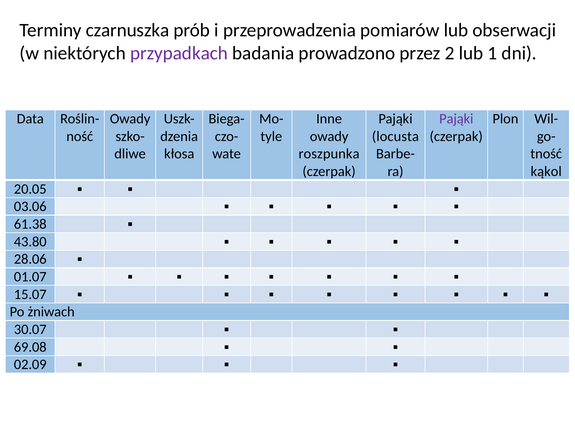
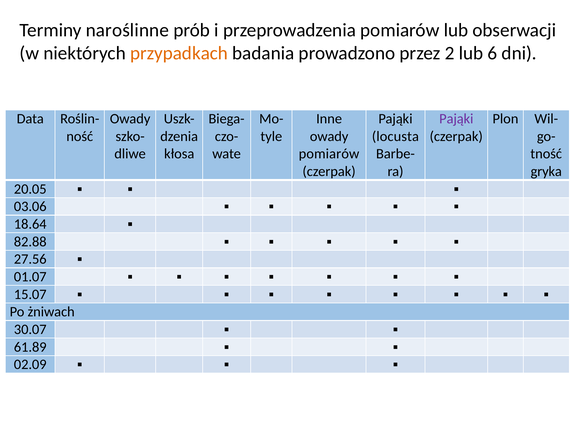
czarnuszka: czarnuszka -> naroślinne (127, 30)
przypadkach colour: purple -> orange (179, 53)
1: 1 -> 6 (492, 53)
roszpunka: roszpunka -> pomiarów (329, 154)
kąkol: kąkol -> gryka (546, 172)
61.38: 61.38 -> 18.64 (30, 224)
43.80: 43.80 -> 82.88 (30, 242)
28.06: 28.06 -> 27.56 (30, 259)
69.08: 69.08 -> 61.89 (30, 347)
